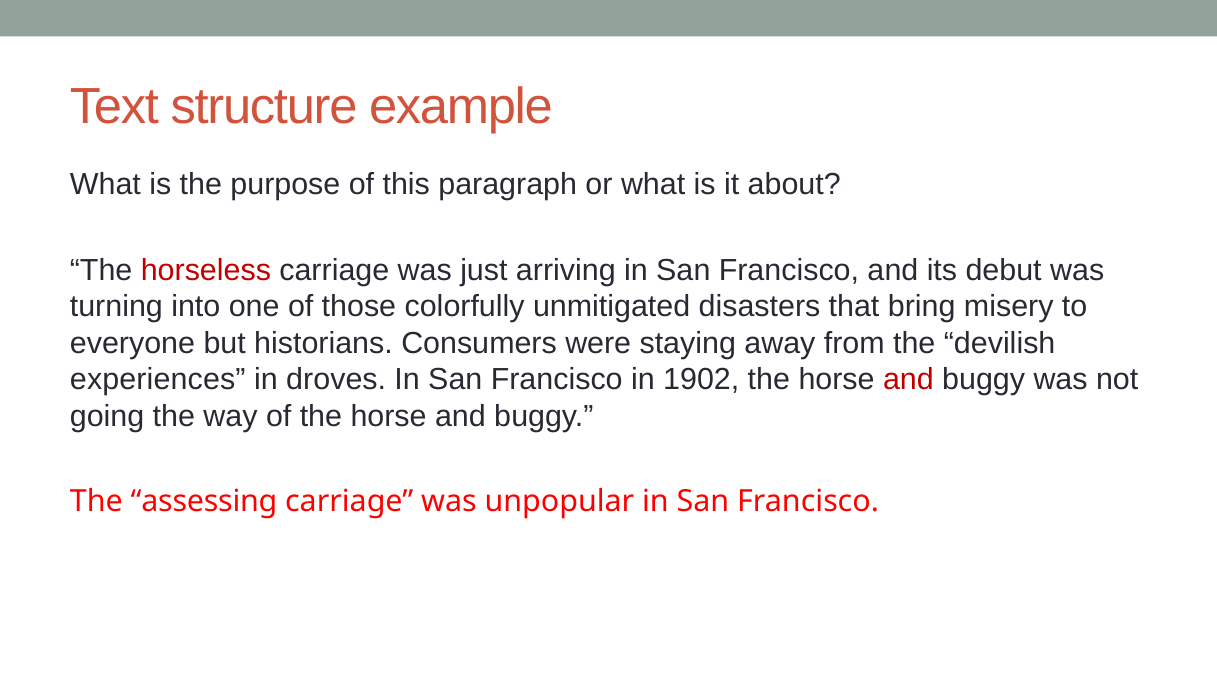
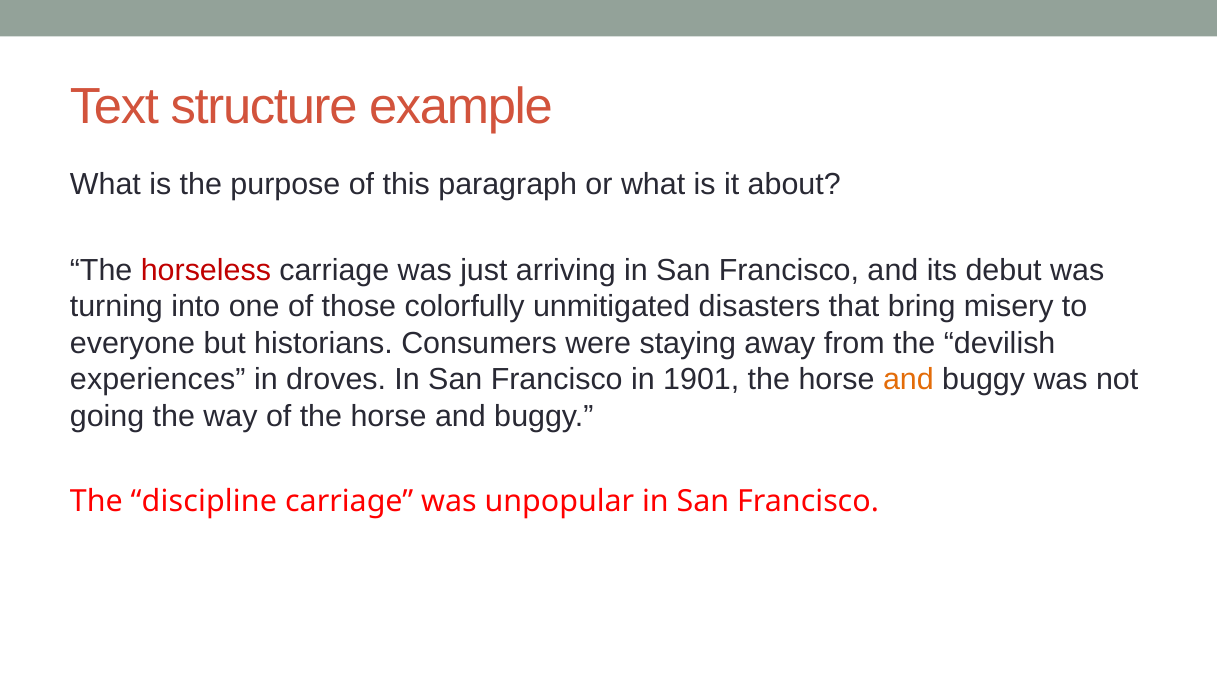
1902: 1902 -> 1901 (701, 379)
and colour: red -> orange (908, 379)
assessing: assessing -> discipline (204, 501)
